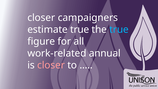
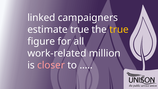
closer: closer -> linked (41, 18)
true colour: light blue -> yellow (119, 29)
annual: annual -> million (105, 53)
